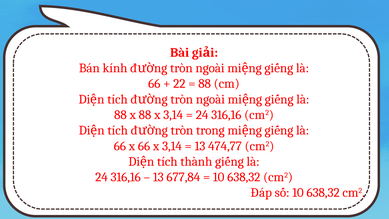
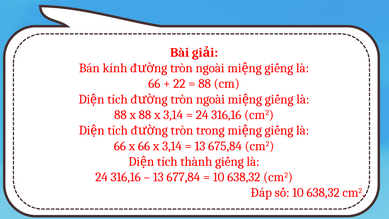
474,77: 474,77 -> 675,84 (225, 146)
